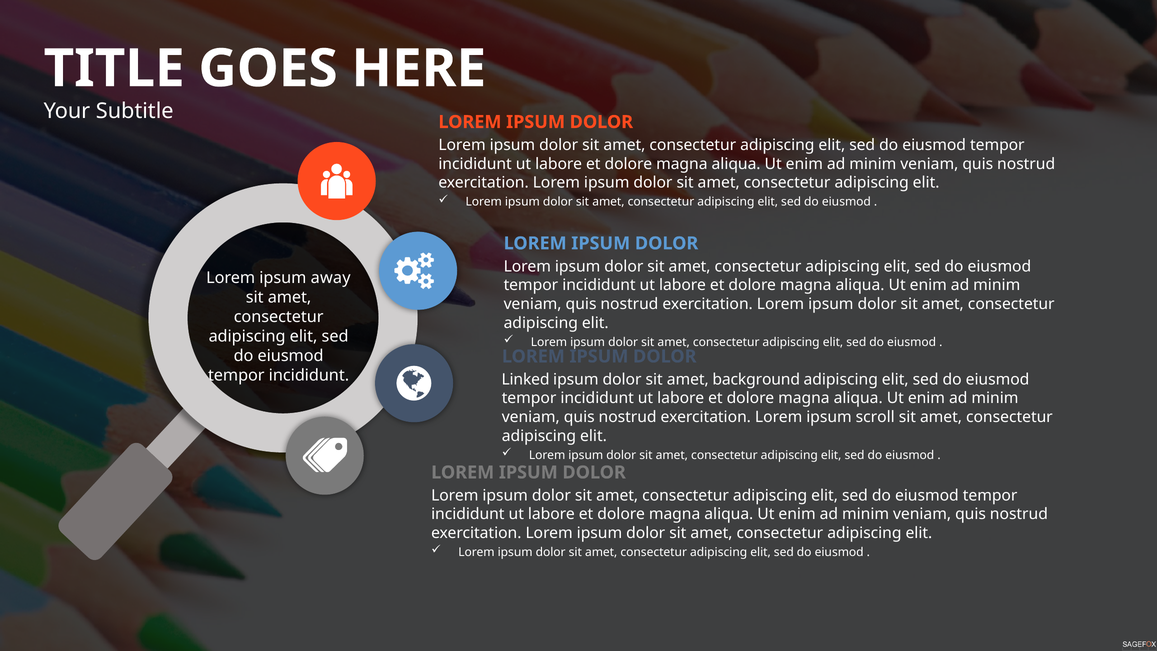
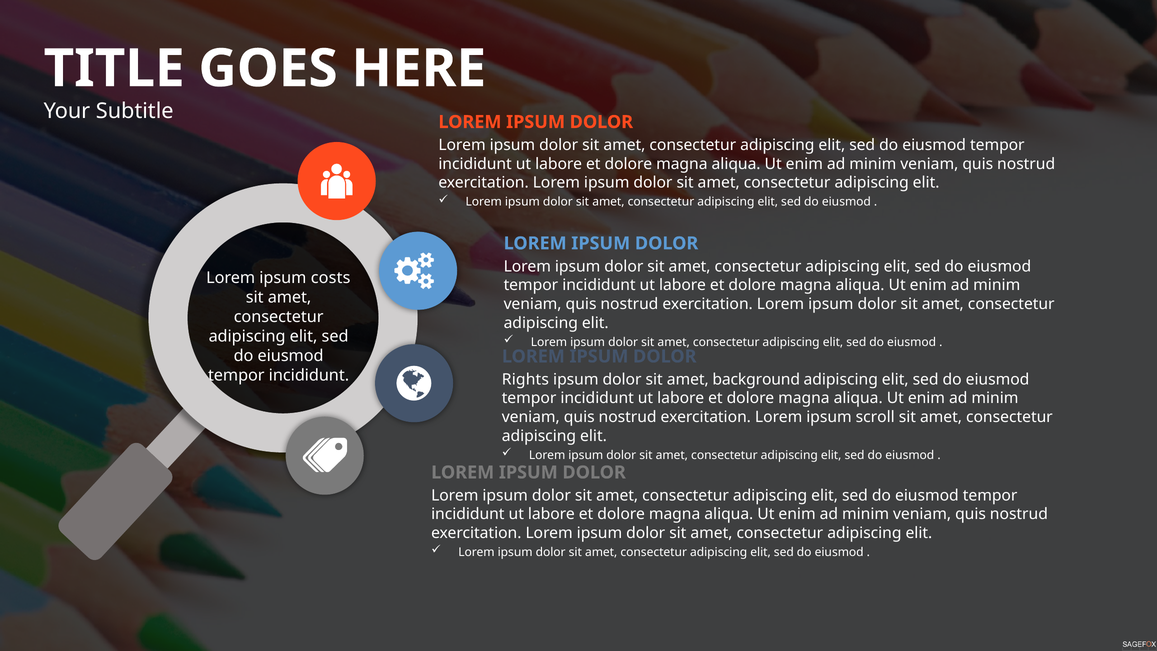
away: away -> costs (331, 278)
Linked: Linked -> Rights (525, 379)
